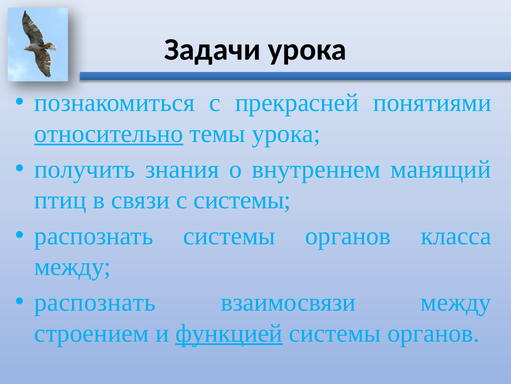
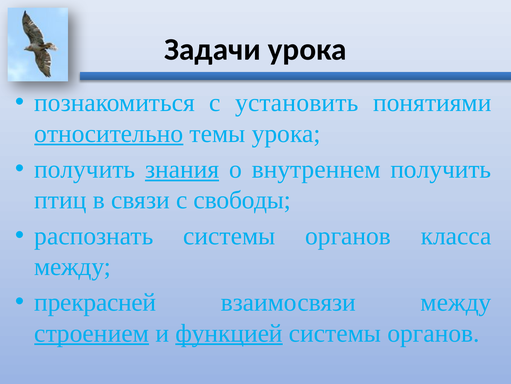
прекрасней: прекрасней -> установить (297, 103)
знания underline: none -> present (182, 169)
внутреннем манящий: манящий -> получить (441, 169)
с системы: системы -> свободы (242, 200)
распознать: распознать -> прекрасней (95, 302)
строением underline: none -> present (92, 333)
